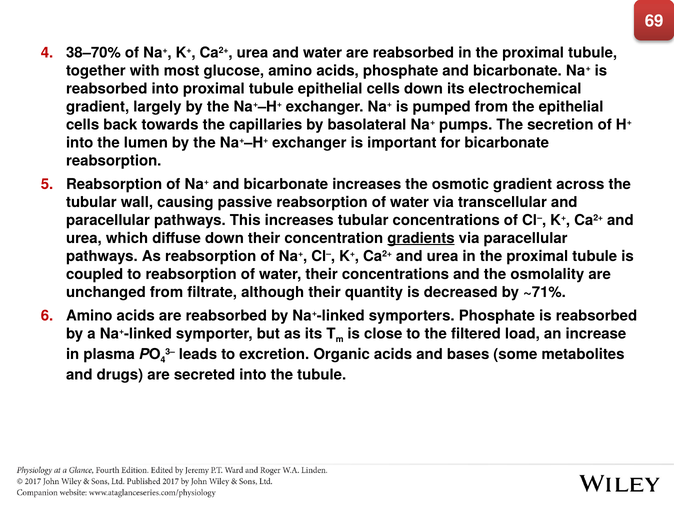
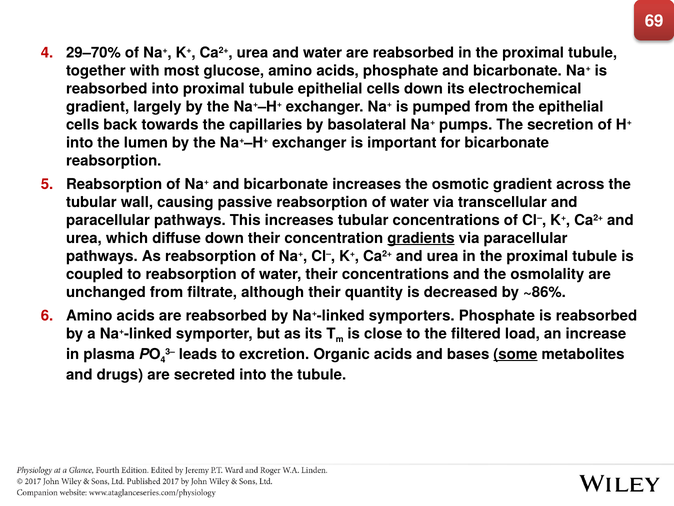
38–70%: 38–70% -> 29–70% (93, 53)
~71%: ~71% -> ~86% (544, 292)
some underline: none -> present (515, 354)
